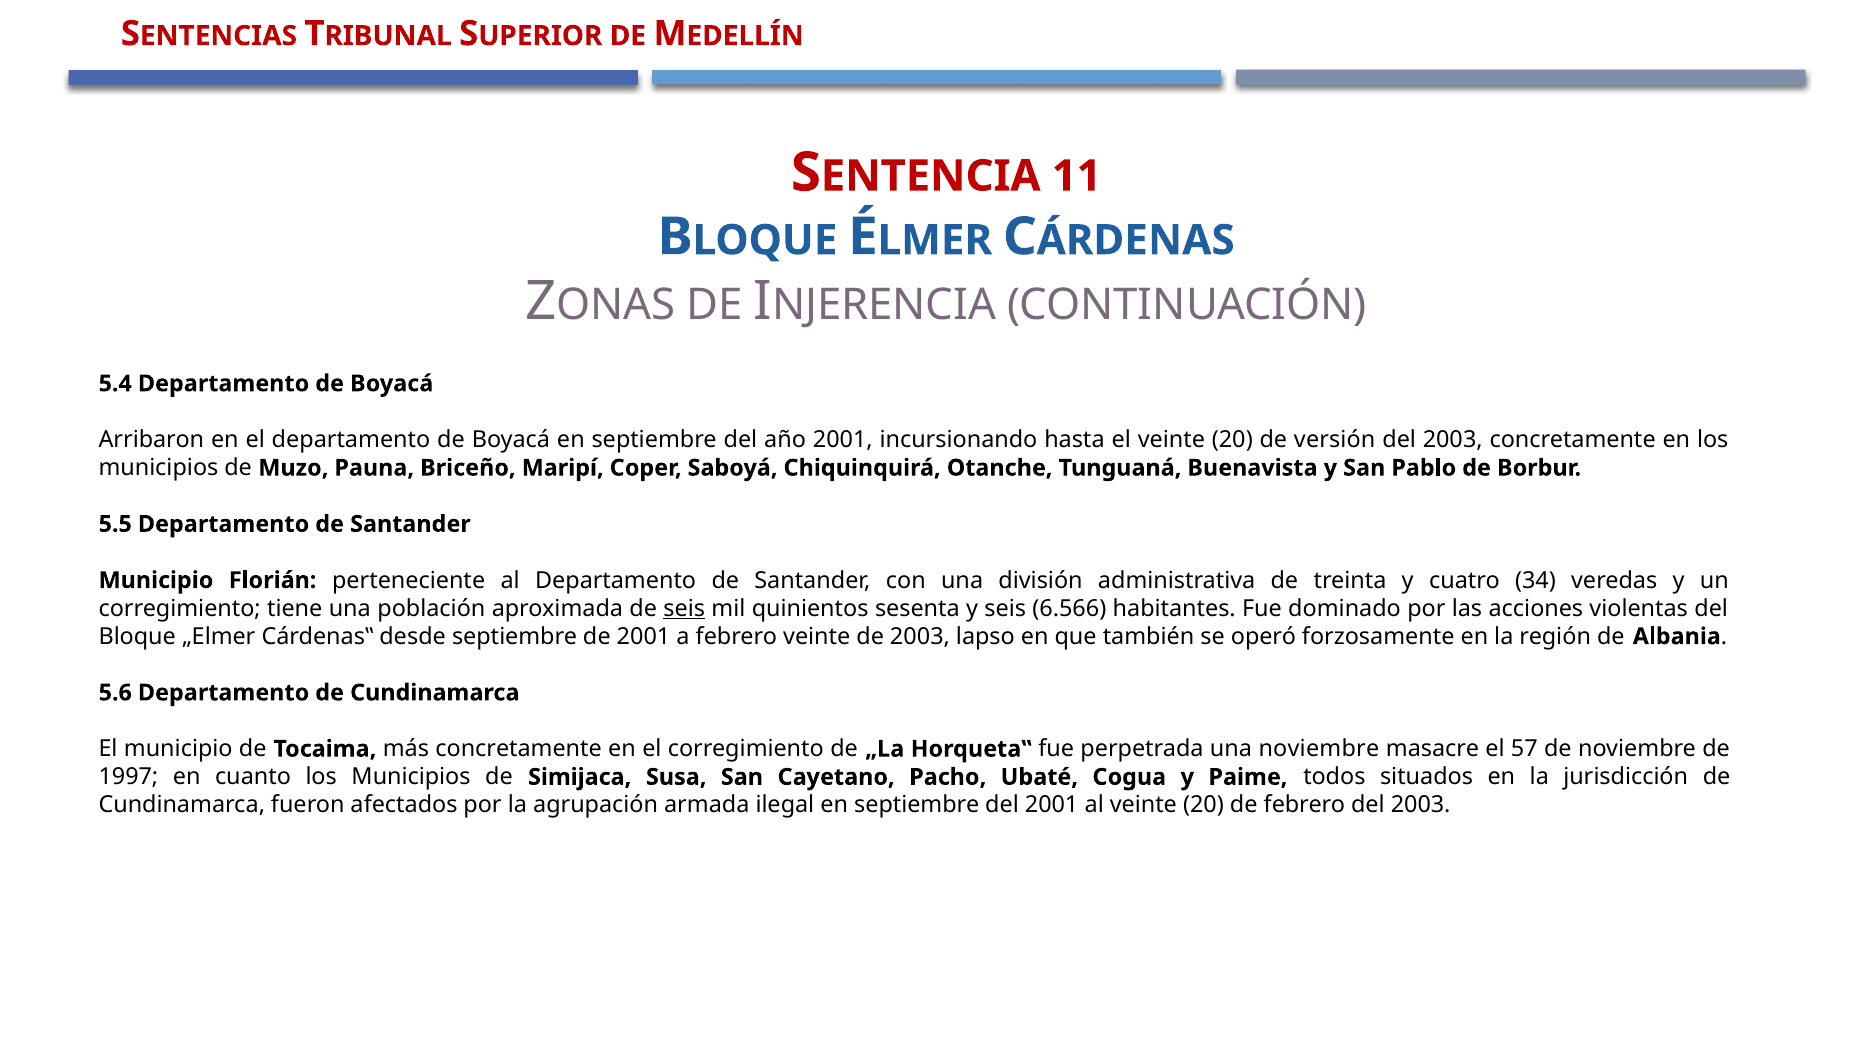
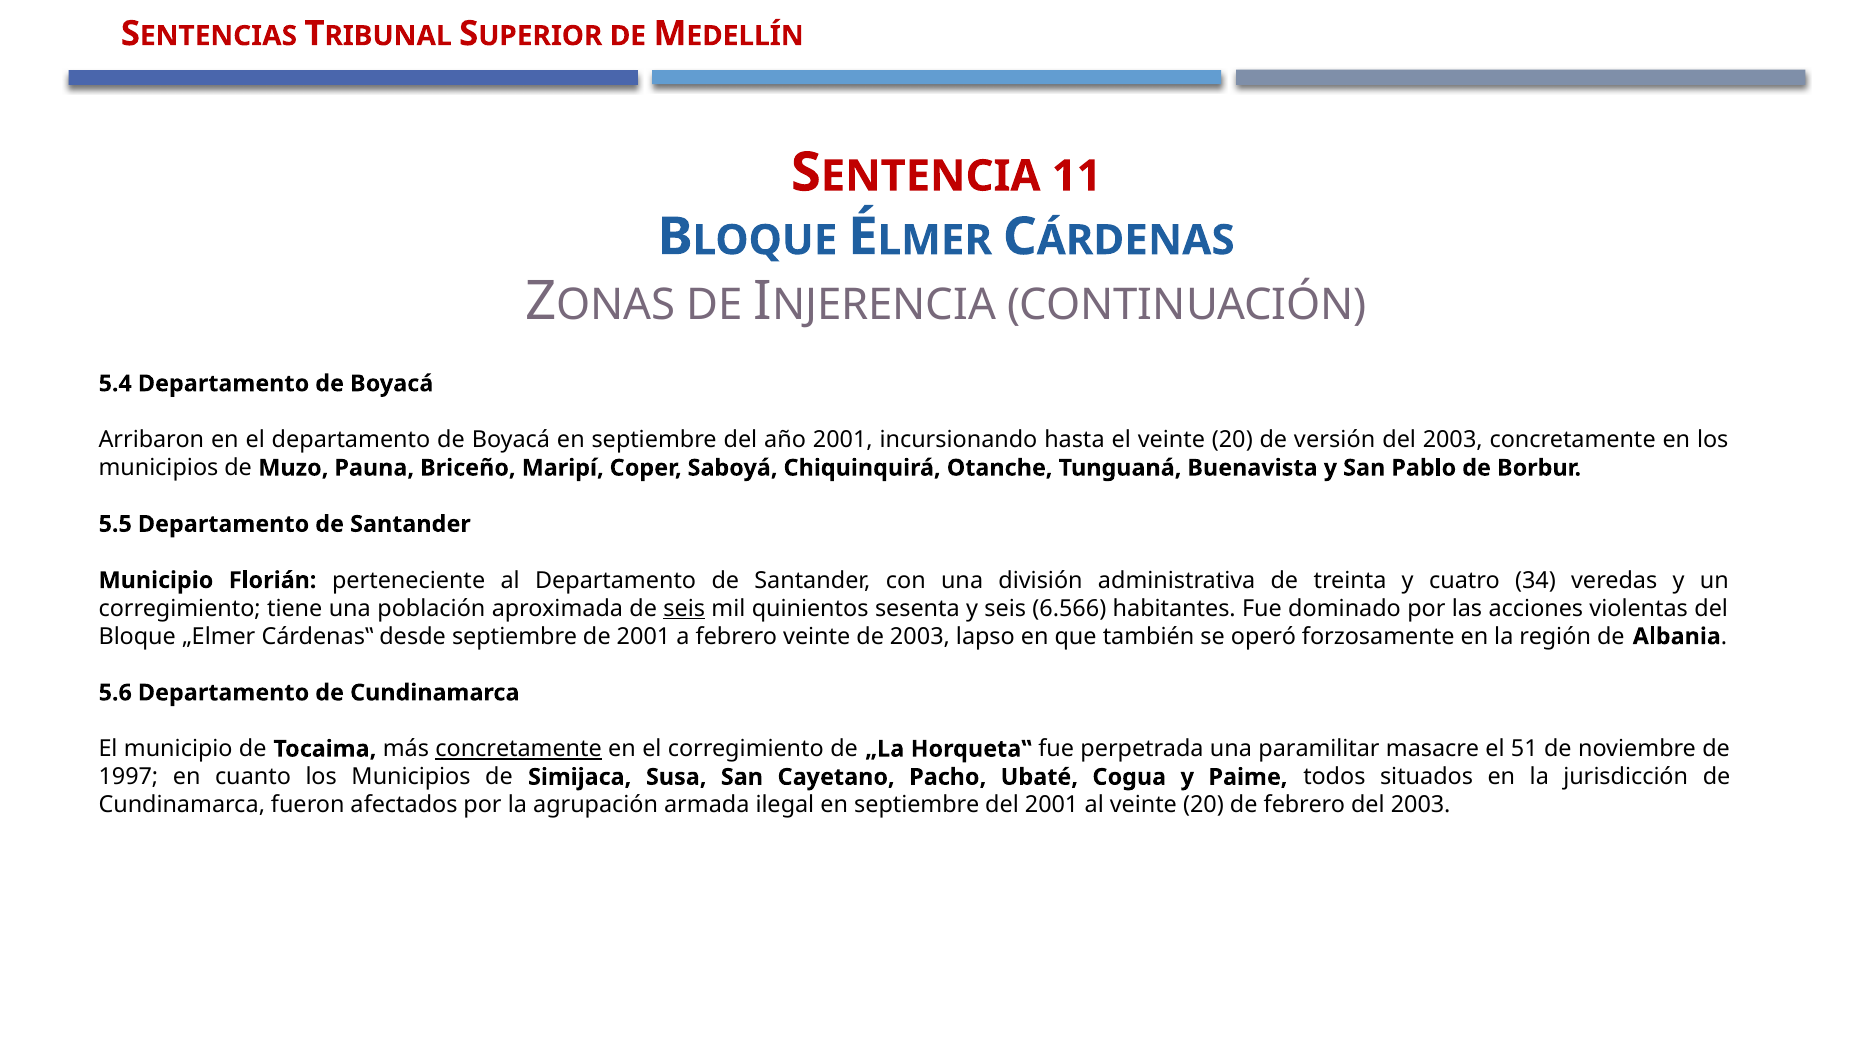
concretamente underline: none -> present (519, 749)
una noviembre: noviembre -> paramilitar (1319, 749)
57: 57 -> 51 (1524, 749)
